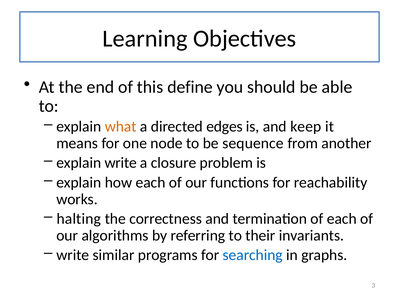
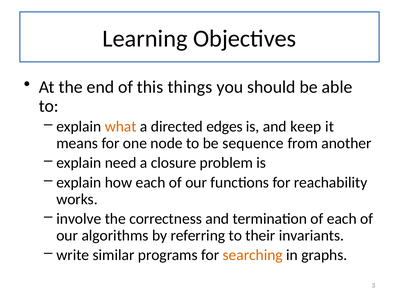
define: define -> things (190, 87)
explain write: write -> need (121, 163)
halting: halting -> involve (79, 219)
searching colour: blue -> orange (253, 255)
